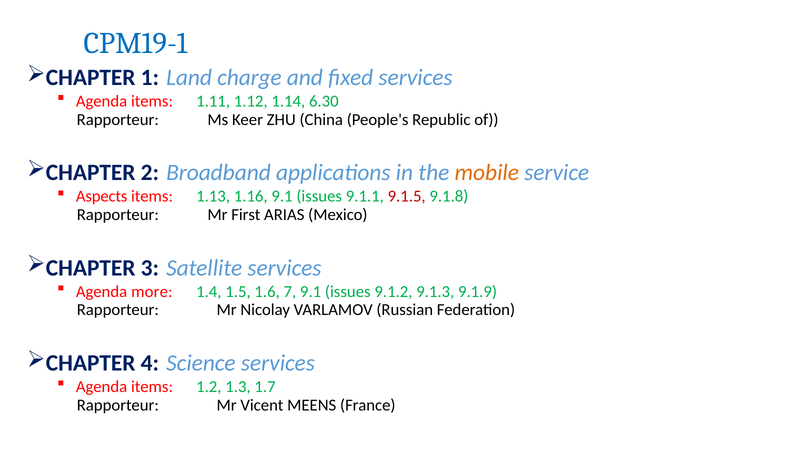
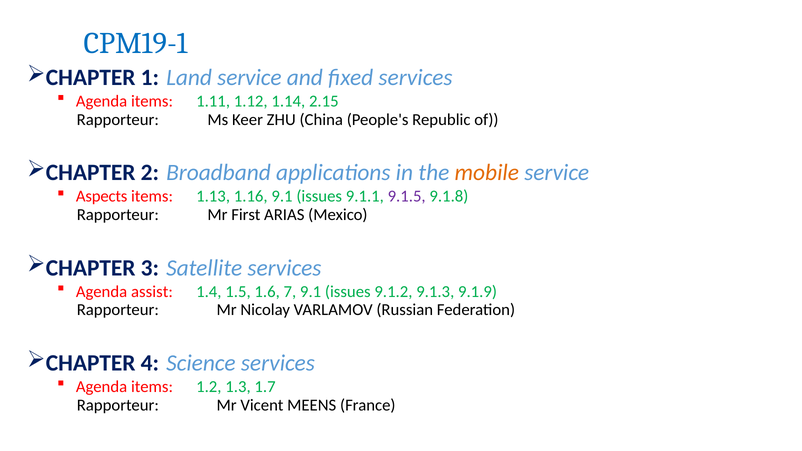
Land charge: charge -> service (249, 78)
6.30: 6.30 -> 2.15 (324, 101)
9.1.5 colour: red -> purple (407, 196)
more: more -> assist (152, 292)
